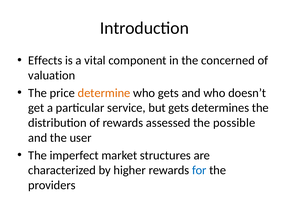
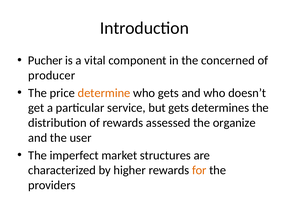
Effects: Effects -> Pucher (45, 60)
valuation: valuation -> producer (52, 75)
possible: possible -> organize (234, 123)
for colour: blue -> orange (199, 170)
